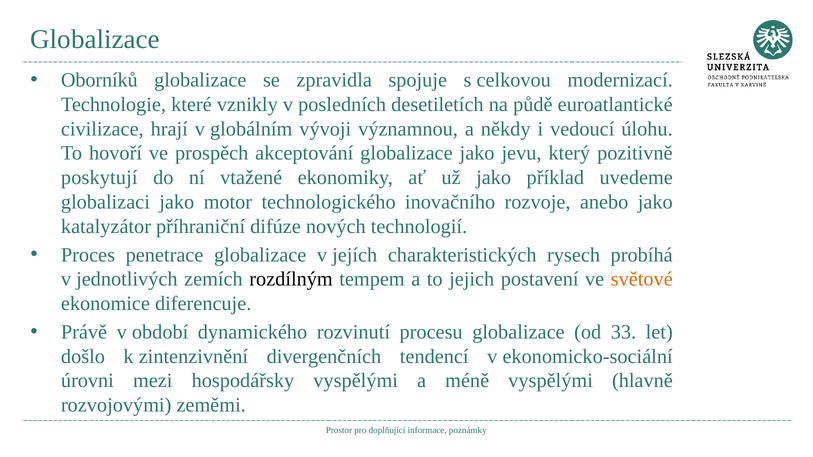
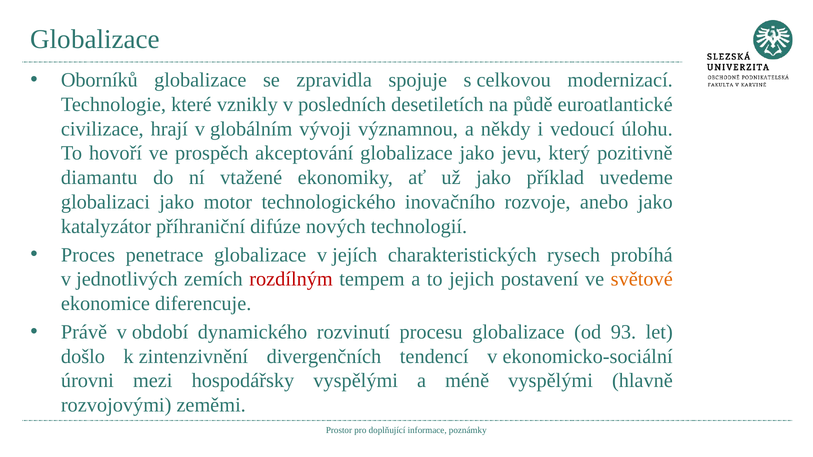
poskytují: poskytují -> diamantu (99, 178)
rozdílným colour: black -> red (291, 279)
33: 33 -> 93 (624, 332)
